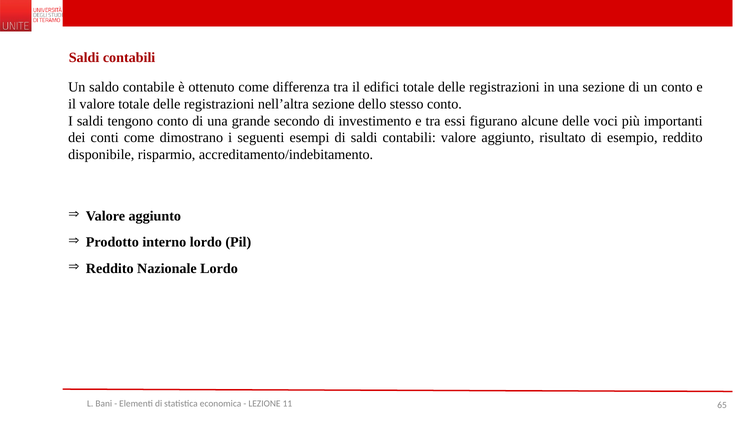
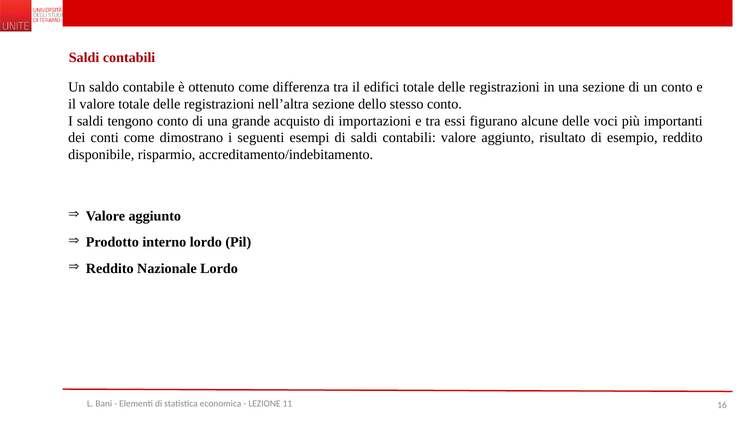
secondo: secondo -> acquisto (297, 121)
investimento: investimento -> importazioni (375, 121)
65: 65 -> 16 (722, 406)
